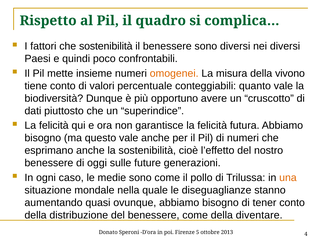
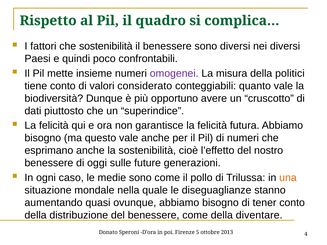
omogenei colour: orange -> purple (174, 73)
vivono: vivono -> politici (290, 73)
percentuale: percentuale -> considerato (145, 86)
